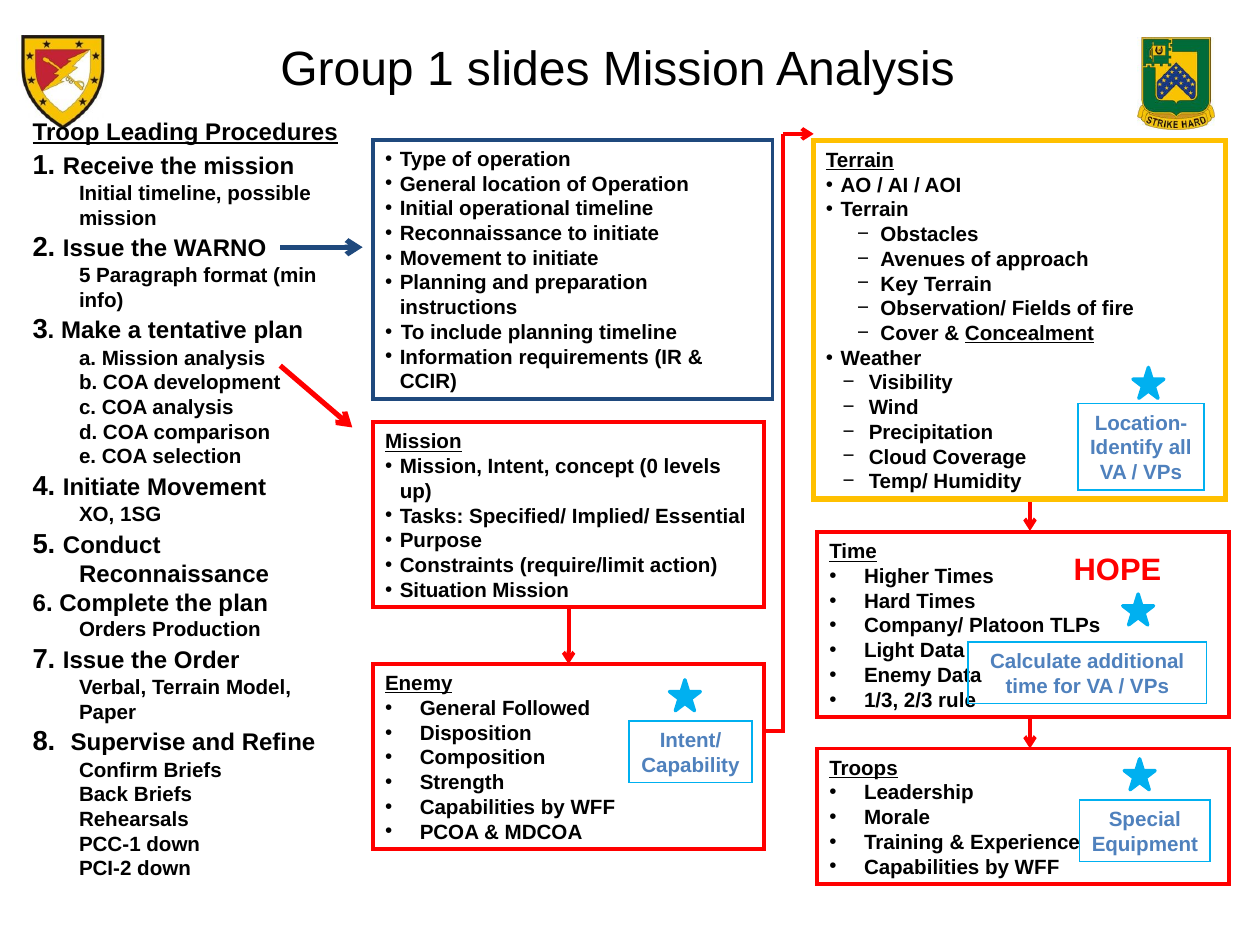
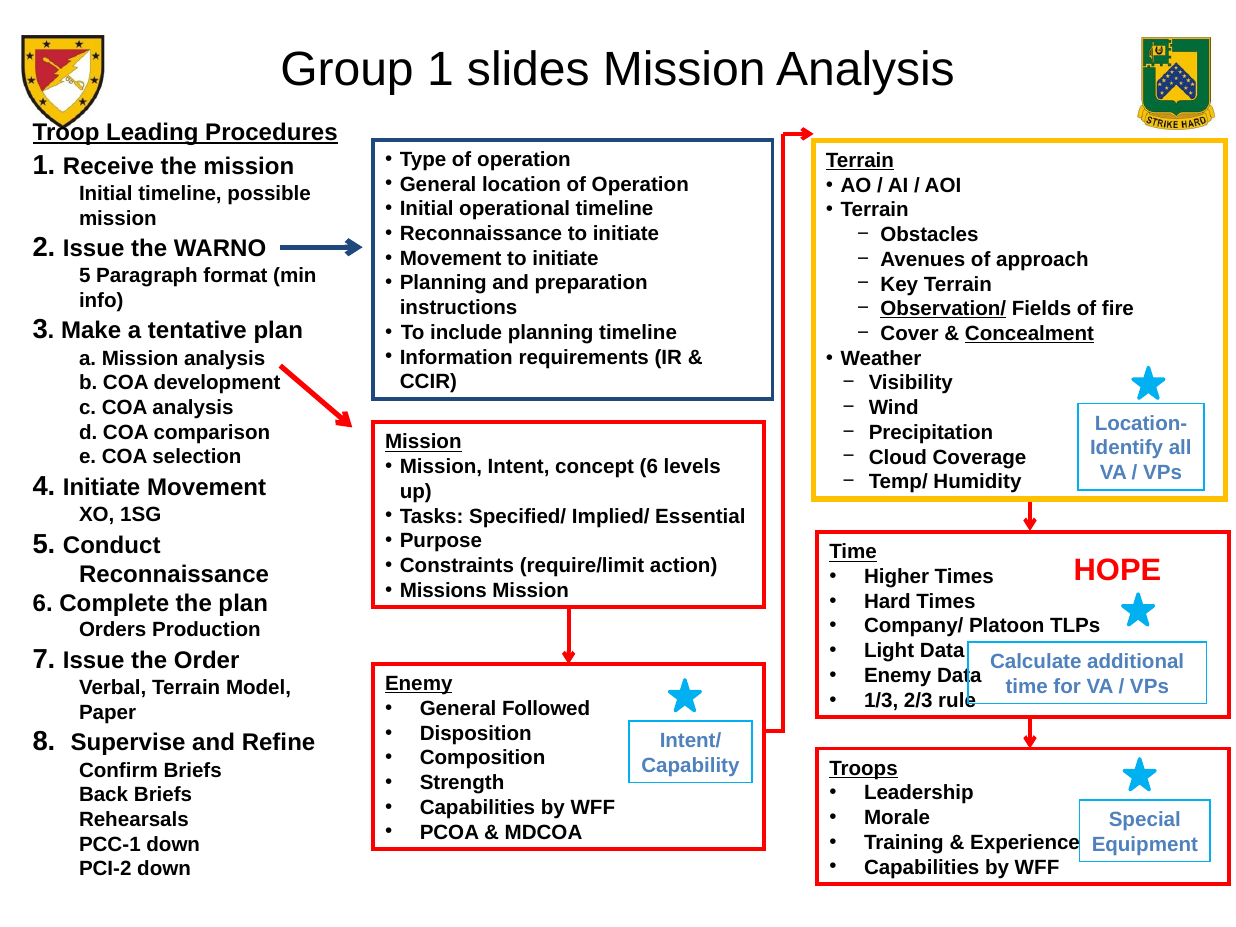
Observation/ underline: none -> present (943, 309)
concept 0: 0 -> 6 (649, 467)
Situation: Situation -> Missions (443, 590)
